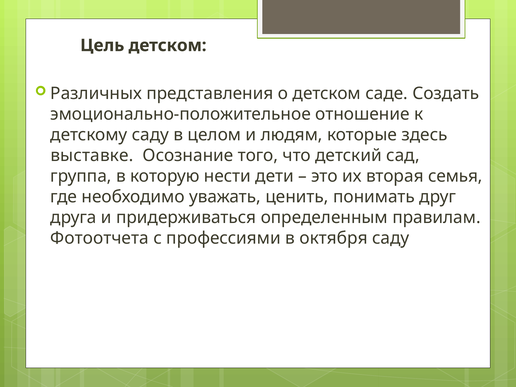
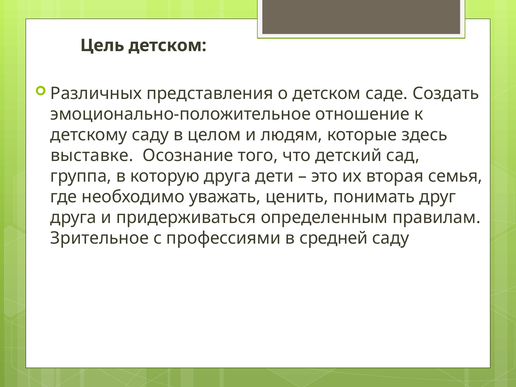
которую нести: нести -> друга (227, 176)
Фотоотчета: Фотоотчета -> Зрительное (100, 238)
октября: октября -> средней (334, 238)
